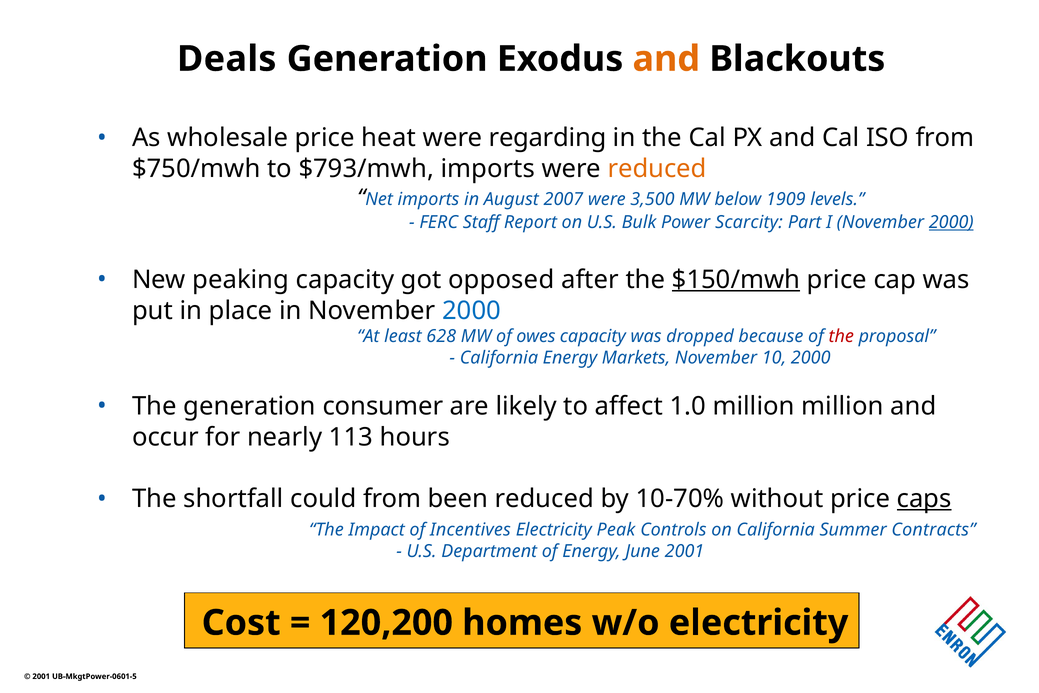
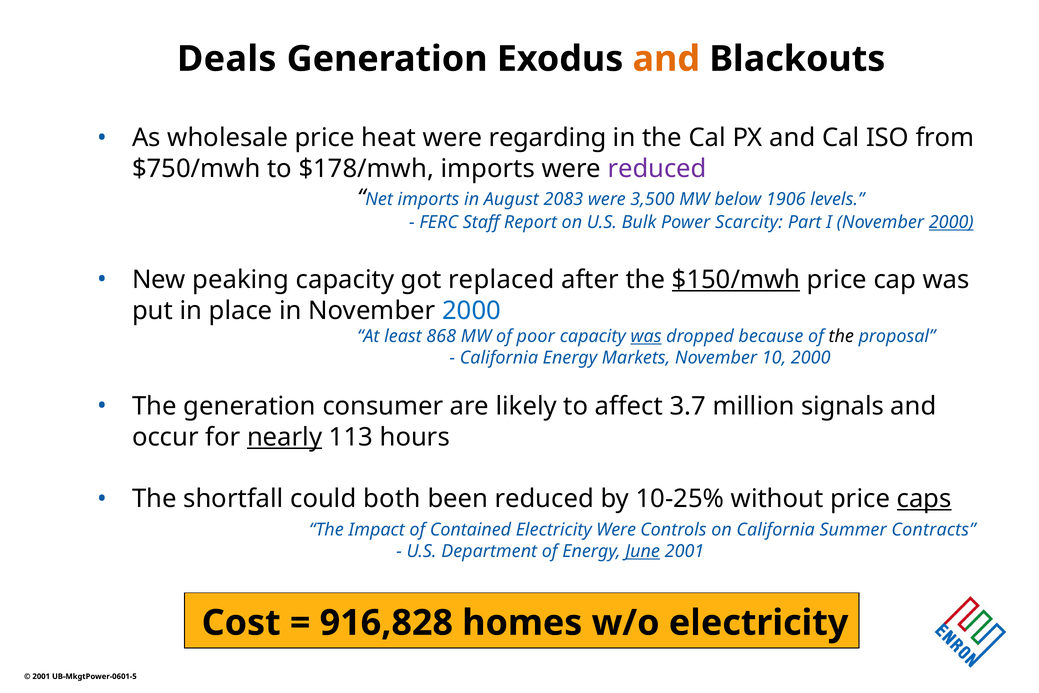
$793/mwh: $793/mwh -> $178/mwh (366, 169)
reduced colour: orange -> purple (657, 169)
2007: 2007 -> 2083 (563, 199)
1909: 1909 -> 1906 (786, 199)
opposed: opposed -> replaced (501, 280)
628: 628 -> 868 (441, 336)
owes: owes -> poor (536, 336)
was underline: none -> present (646, 336)
the colour: red -> black (841, 336)
1.0: 1.0 -> 3.7 (688, 406)
million million: million -> signals (843, 406)
nearly underline: none -> present (285, 437)
could from: from -> both (392, 499)
10-70%: 10-70% -> 10-25% (680, 499)
Incentives: Incentives -> Contained (471, 529)
Electricity Peak: Peak -> Were (616, 529)
June underline: none -> present (643, 551)
120,200: 120,200 -> 916,828 (386, 623)
